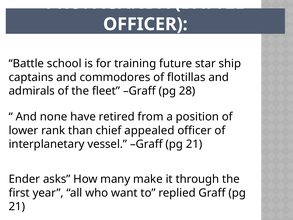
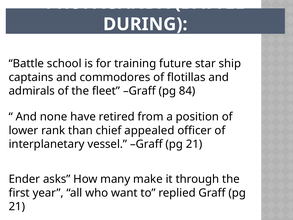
OFFICER: OFFICER -> DURING (145, 24)
28: 28 -> 84 (187, 91)
